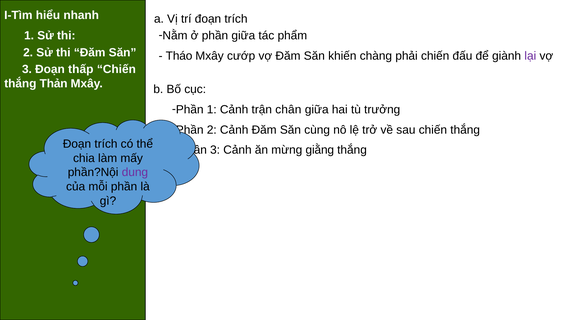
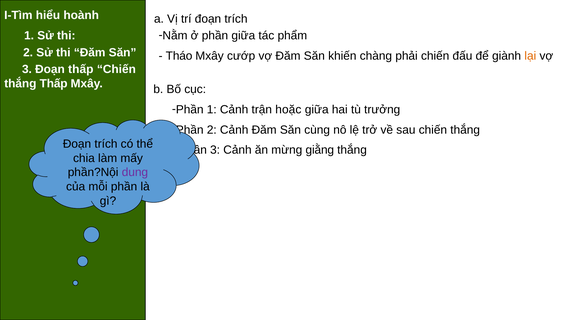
nhanh: nhanh -> hoành (81, 15)
lại colour: purple -> orange (530, 56)
thắng Thản: Thản -> Thấp (54, 83)
chân: chân -> hoặc (288, 109)
